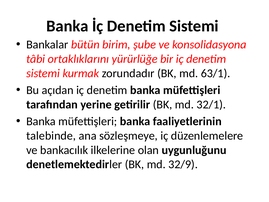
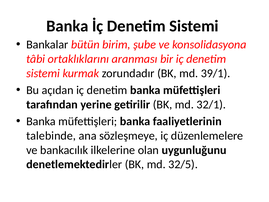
yürürlüğe: yürürlüğe -> aranması (135, 59)
63/1: 63/1 -> 39/1 (216, 73)
32/9: 32/9 -> 32/5 (183, 164)
